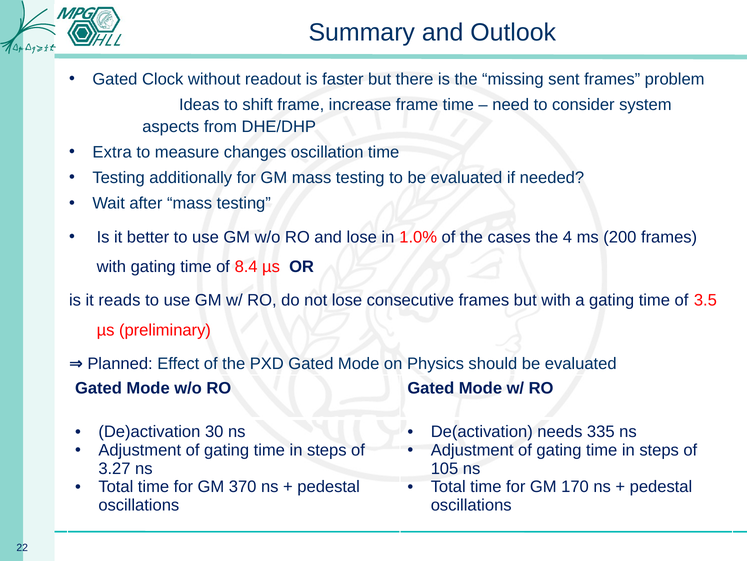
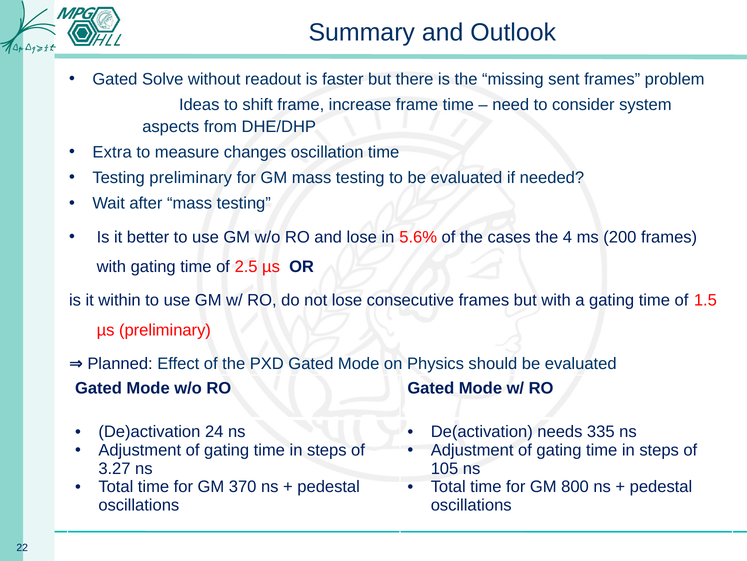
Clock: Clock -> Solve (163, 79)
Testing additionally: additionally -> preliminary (191, 178)
1.0%: 1.0% -> 5.6% (418, 237)
8.4: 8.4 -> 2.5 (246, 267)
reads: reads -> within (120, 300)
3.5: 3.5 -> 1.5 (705, 300)
30: 30 -> 24 (214, 431)
170: 170 -> 800 (575, 486)
